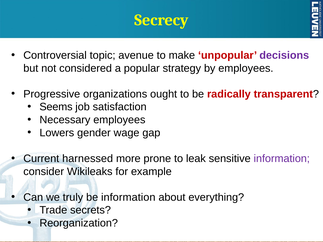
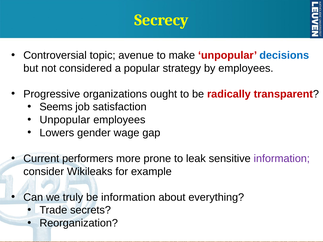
decisions colour: purple -> blue (284, 55)
Necessary: Necessary -> Unpopular (65, 120)
harnessed: harnessed -> performers (88, 159)
